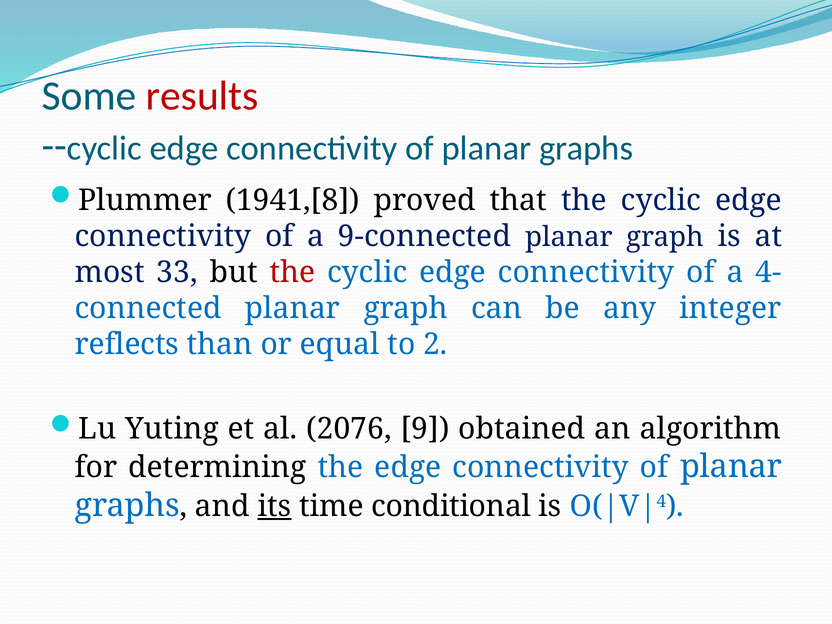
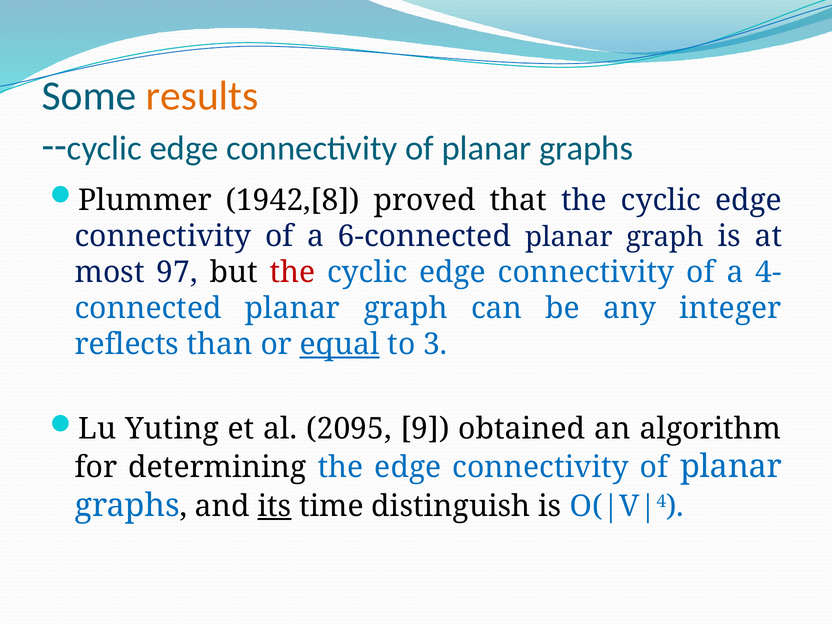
results colour: red -> orange (202, 96)
1941,[8: 1941,[8 -> 1942,[8 (293, 200)
9-connected: 9-connected -> 6-connected (424, 236)
33: 33 -> 97 (177, 272)
equal underline: none -> present (340, 344)
2: 2 -> 3 (435, 344)
2076: 2076 -> 2095 (349, 429)
conditional: conditional -> distinguish (451, 506)
